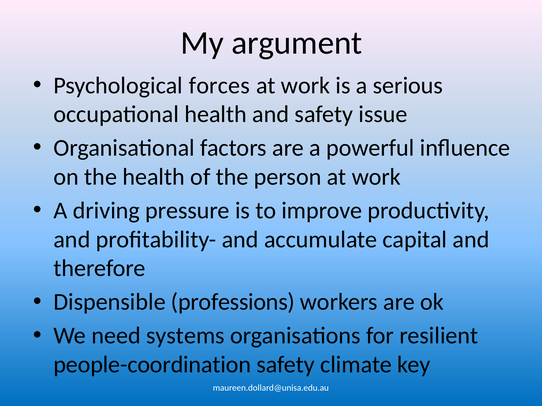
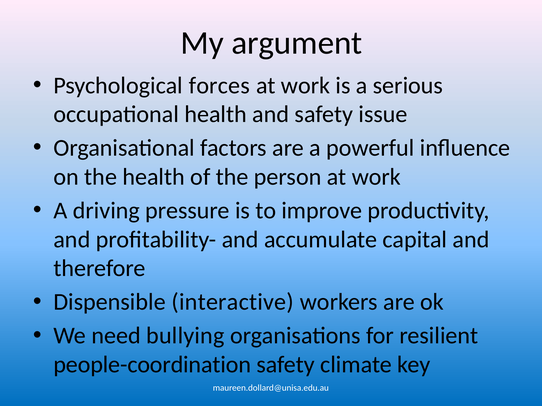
professions: professions -> interactive (233, 302)
systems: systems -> bullying (185, 336)
